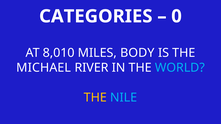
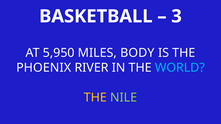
CATEGORIES: CATEGORIES -> BASKETBALL (96, 16)
0: 0 -> 3 (177, 16)
8,010: 8,010 -> 5,950 (59, 53)
MICHAEL: MICHAEL -> PHOENIX (44, 68)
NILE colour: light blue -> light green (124, 98)
